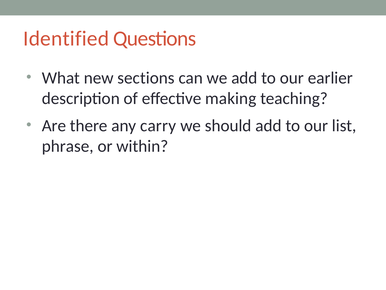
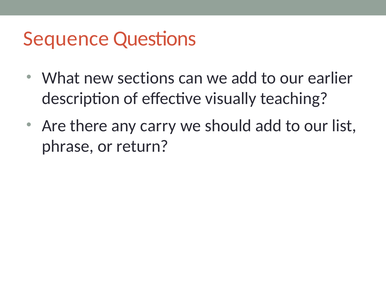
Identified: Identified -> Sequence (66, 38)
making: making -> visually (231, 98)
within: within -> return (142, 146)
